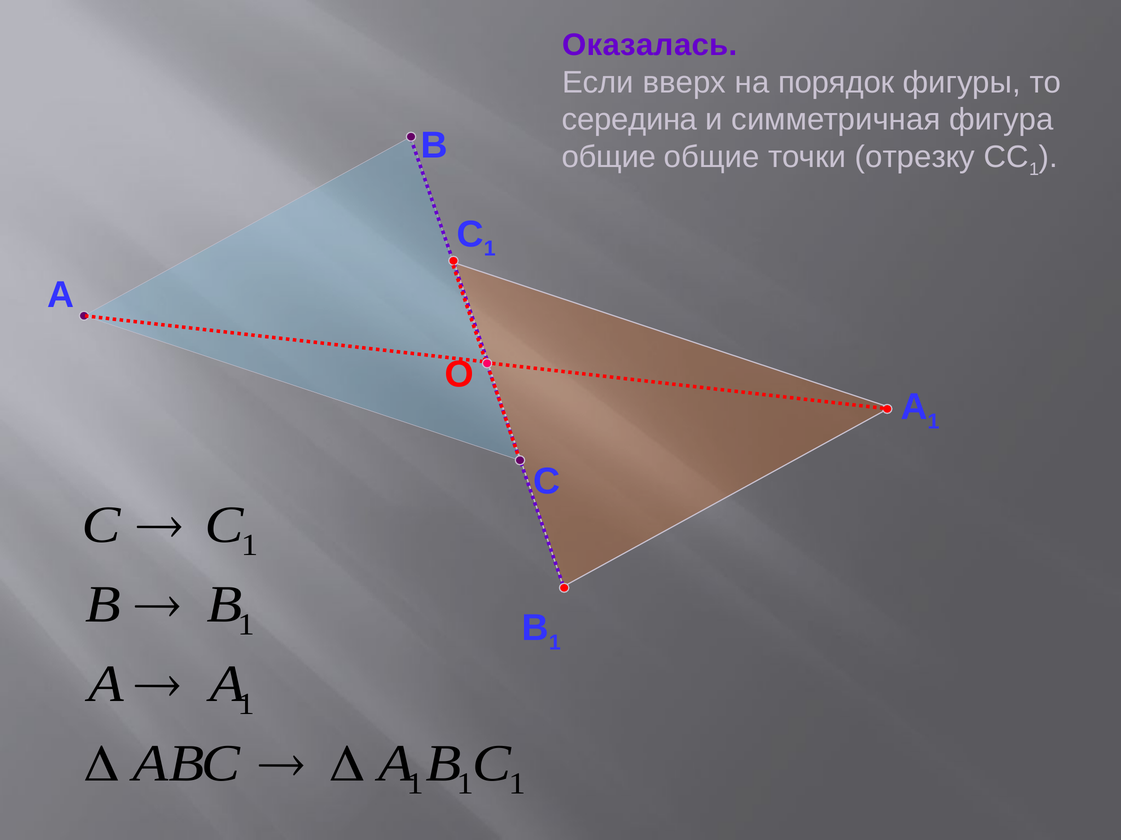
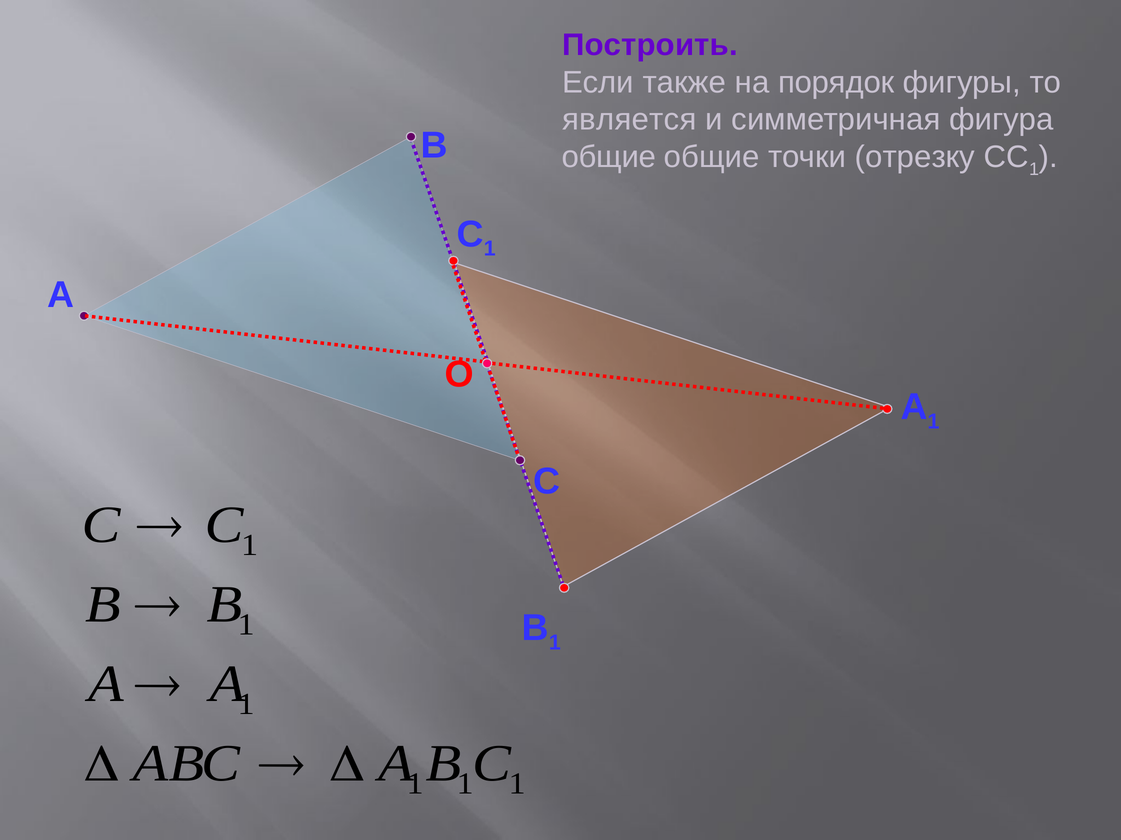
Оказалась: Оказалась -> Построить (650, 45)
вверх: вверх -> также (684, 82)
середина: середина -> является (629, 120)
